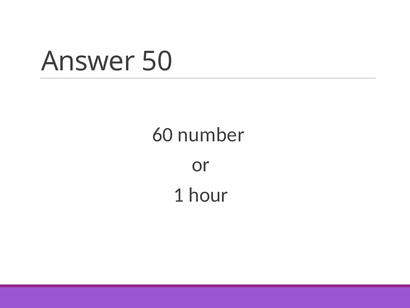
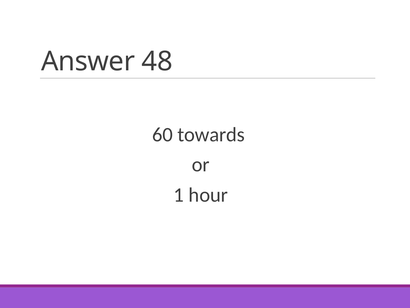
50: 50 -> 48 (157, 61)
number: number -> towards (211, 134)
